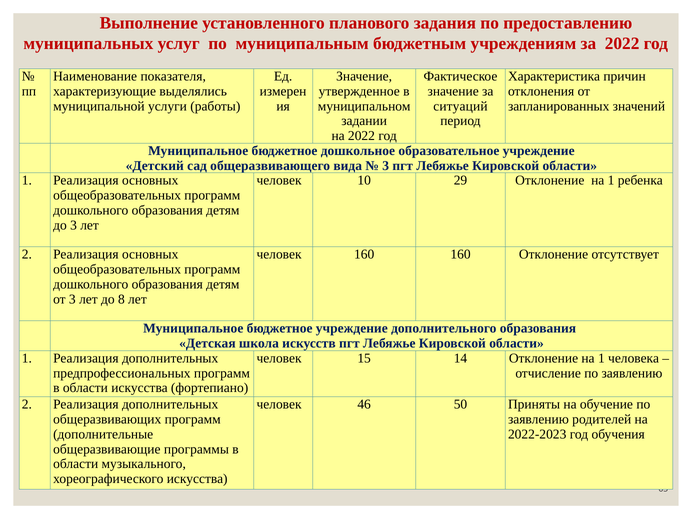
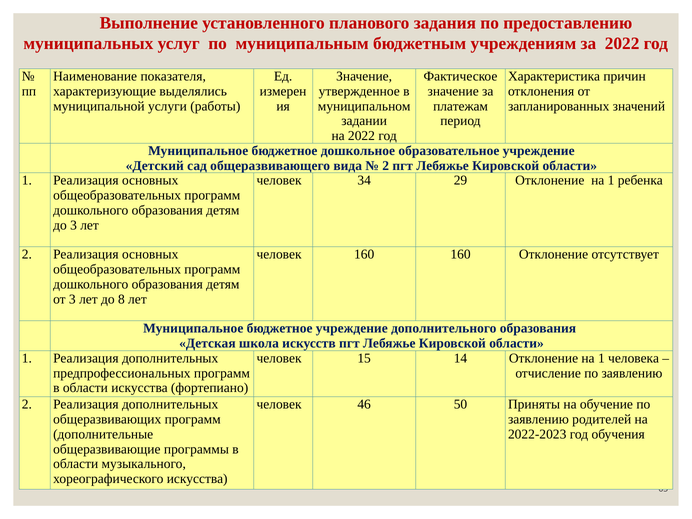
ситуаций: ситуаций -> платежам (461, 106)
3: 3 -> 2 (386, 166)
10: 10 -> 34 (364, 180)
